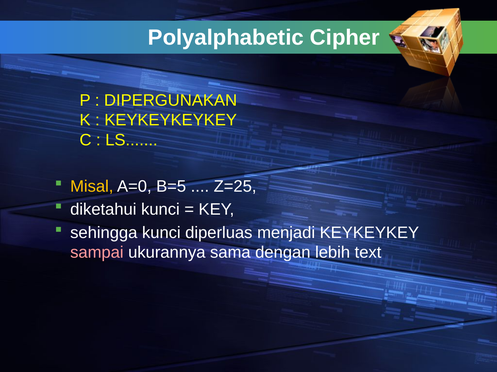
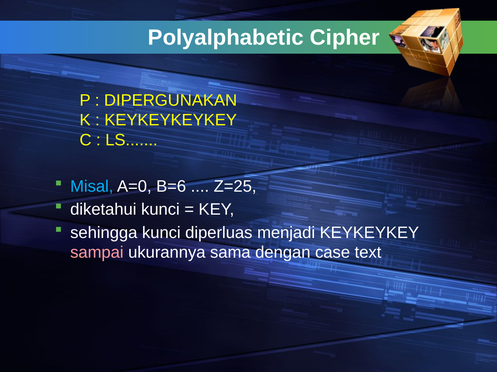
Misal colour: yellow -> light blue (92, 187)
B=5: B=5 -> B=6 (171, 187)
lebih: lebih -> case (333, 253)
